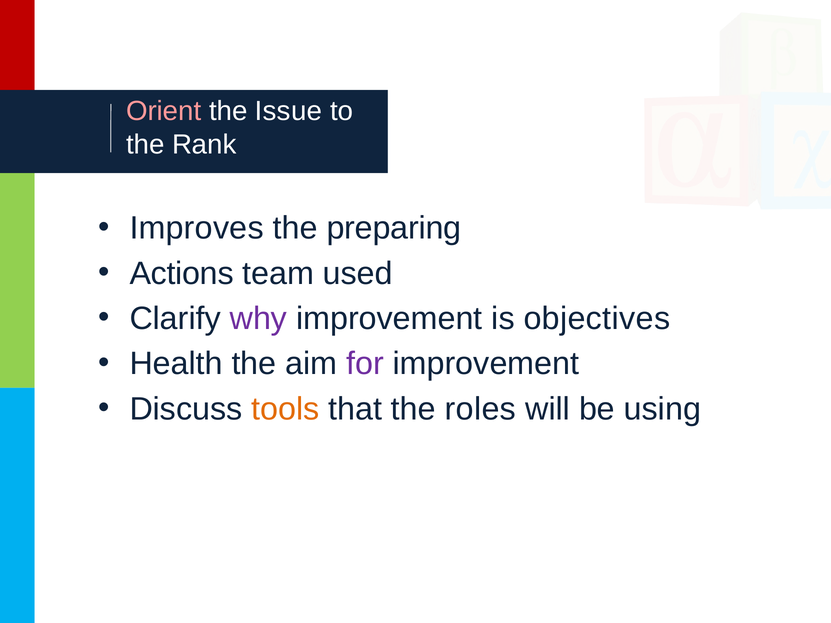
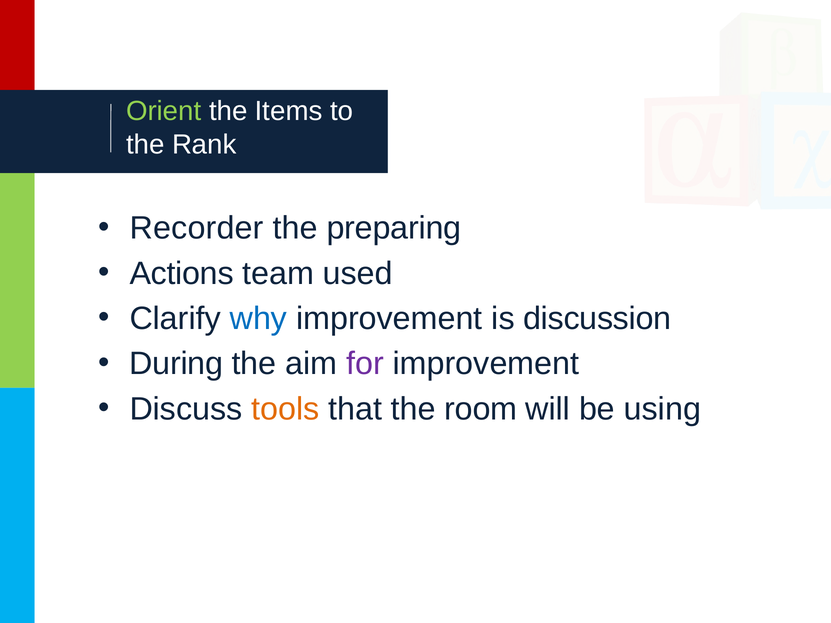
Orient colour: pink -> light green (164, 111)
Issue: Issue -> Items (289, 111)
Improves: Improves -> Recorder (197, 228)
why colour: purple -> blue (258, 319)
objectives: objectives -> discussion (597, 319)
Health: Health -> During (176, 364)
roles: roles -> room (481, 409)
